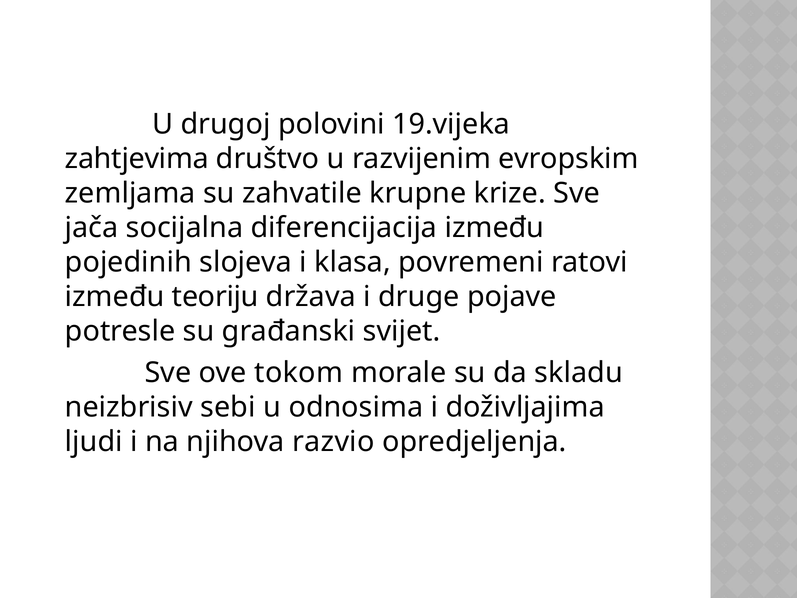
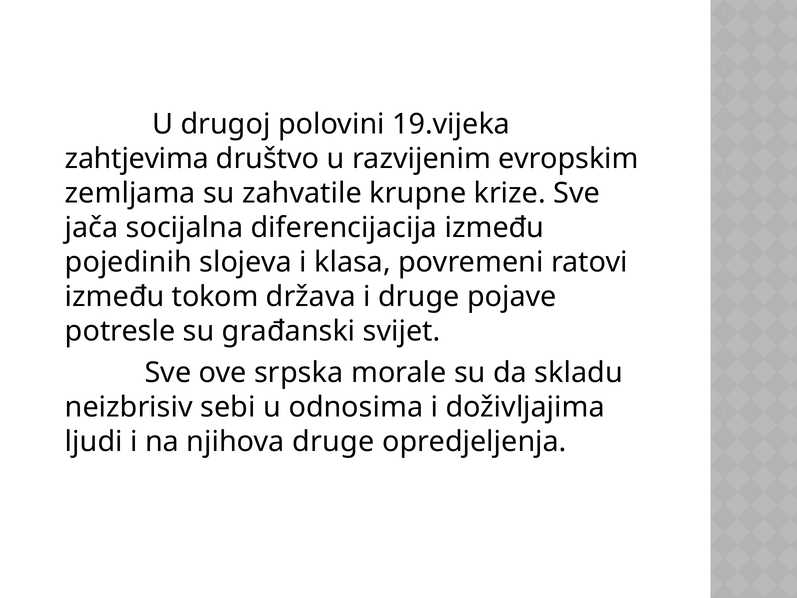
teoriju: teoriju -> tokom (215, 297)
tokom: tokom -> srpska (299, 372)
njihova razvio: razvio -> druge (333, 441)
